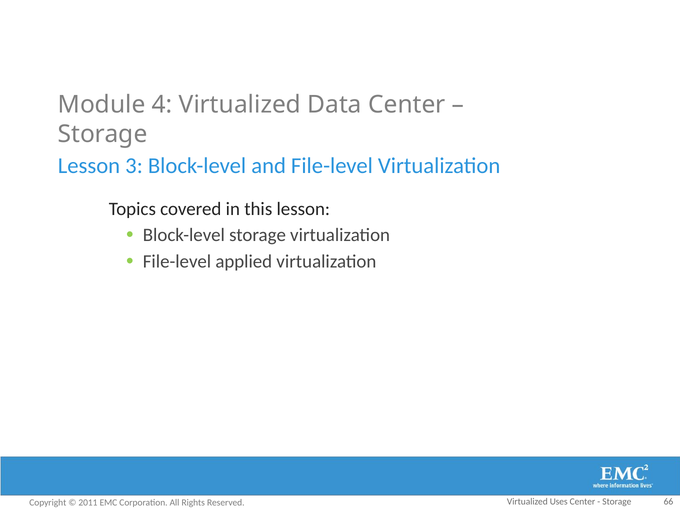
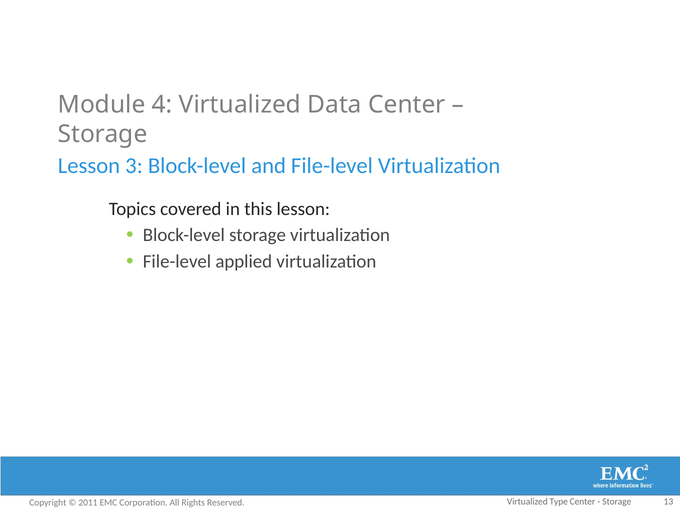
Uses: Uses -> Type (559, 502)
66: 66 -> 13 (668, 501)
